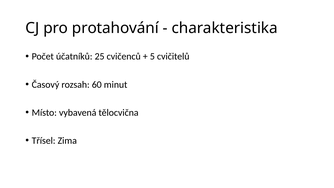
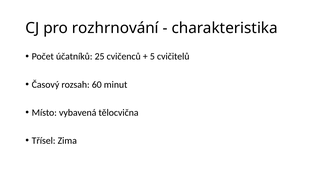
protahování: protahování -> rozhrnování (115, 28)
